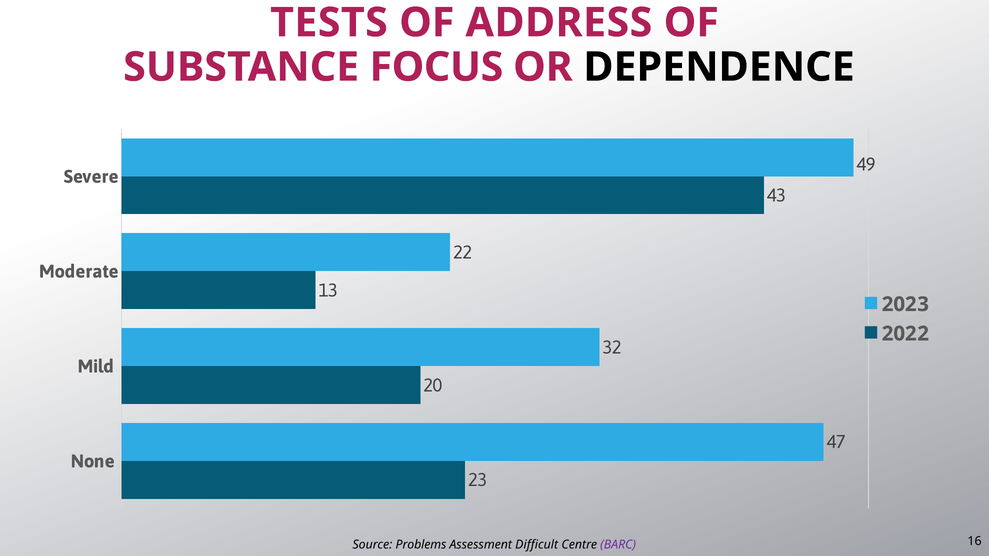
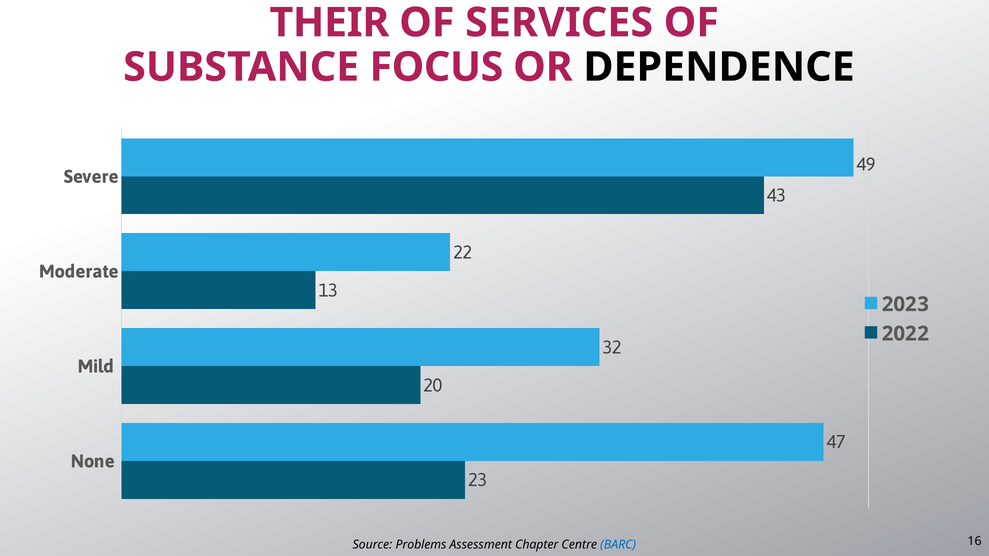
TESTS: TESTS -> THEIR (329, 23)
ADDRESS: ADDRESS -> SERVICES (559, 23)
Difficult: Difficult -> Chapter (537, 545)
BARC colour: purple -> blue (618, 545)
